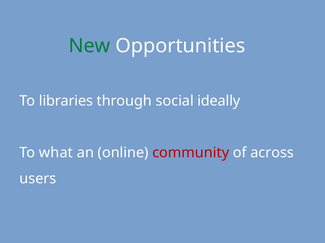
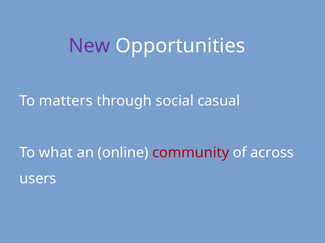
New colour: green -> purple (90, 46)
libraries: libraries -> matters (66, 101)
ideally: ideally -> casual (219, 101)
